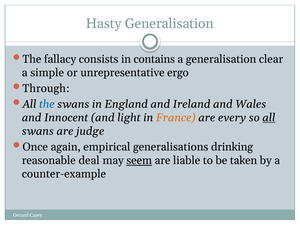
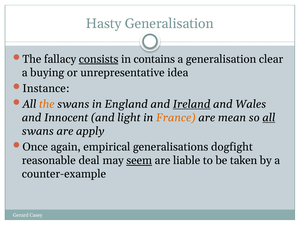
consists underline: none -> present (99, 59)
simple: simple -> buying (47, 73)
ergo: ergo -> idea (178, 73)
Through: Through -> Instance (46, 88)
the colour: blue -> orange (47, 104)
Ireland underline: none -> present (192, 104)
every: every -> mean (232, 118)
judge: judge -> apply (90, 131)
drinking: drinking -> dogfight (232, 147)
